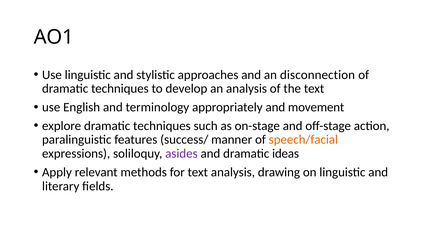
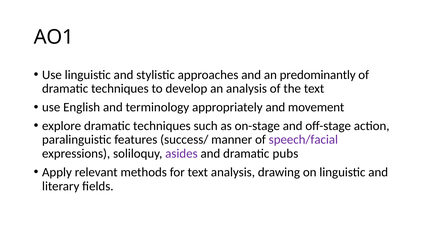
disconnection: disconnection -> predominantly (318, 75)
speech/facial colour: orange -> purple (303, 140)
ideas: ideas -> pubs (285, 154)
